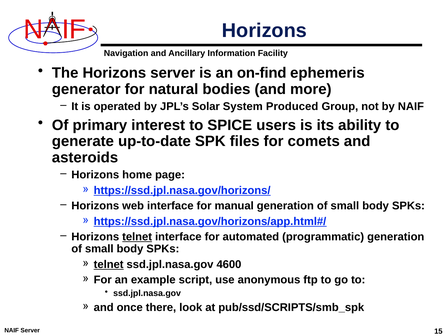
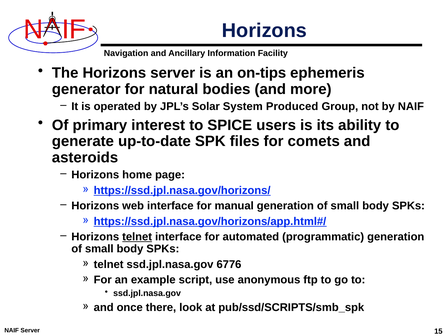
on-find: on-find -> on-tips (262, 73)
telnet underline: present -> none (109, 264)
4600: 4600 -> 6776 (229, 264)
